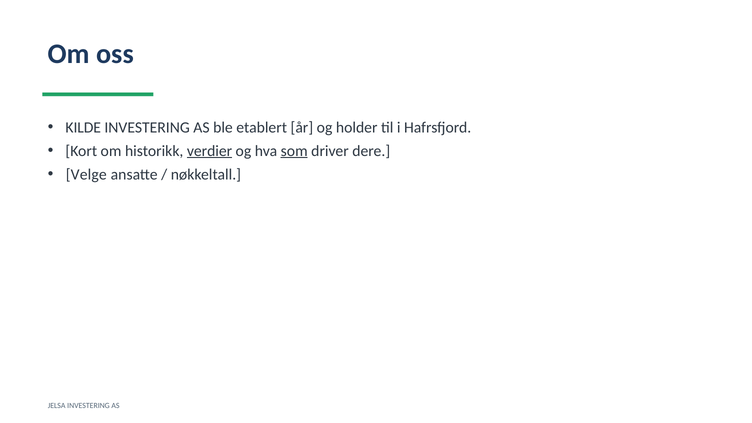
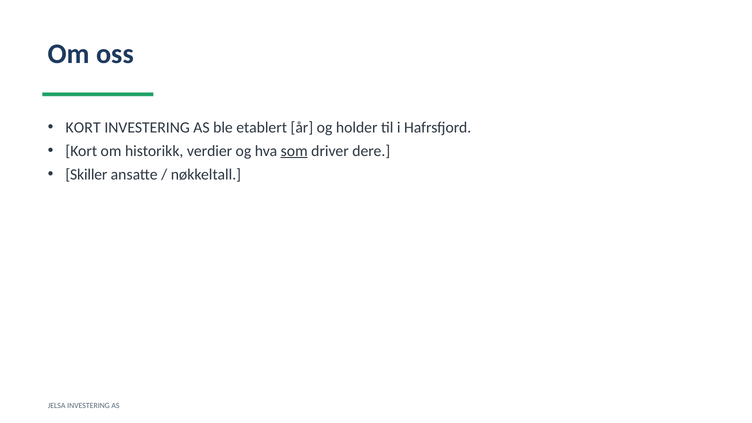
KILDE: KILDE -> KORT (83, 127)
verdier underline: present -> none (210, 151)
Velge: Velge -> Skiller (86, 174)
